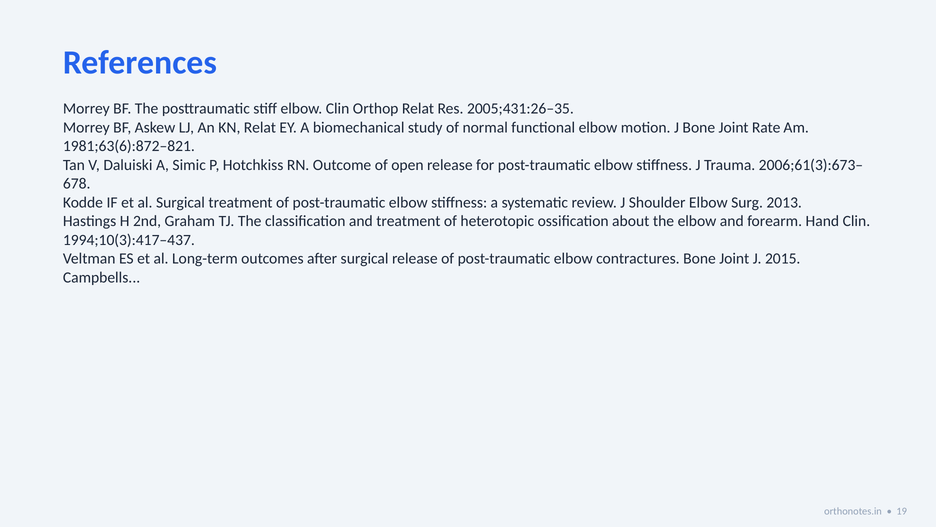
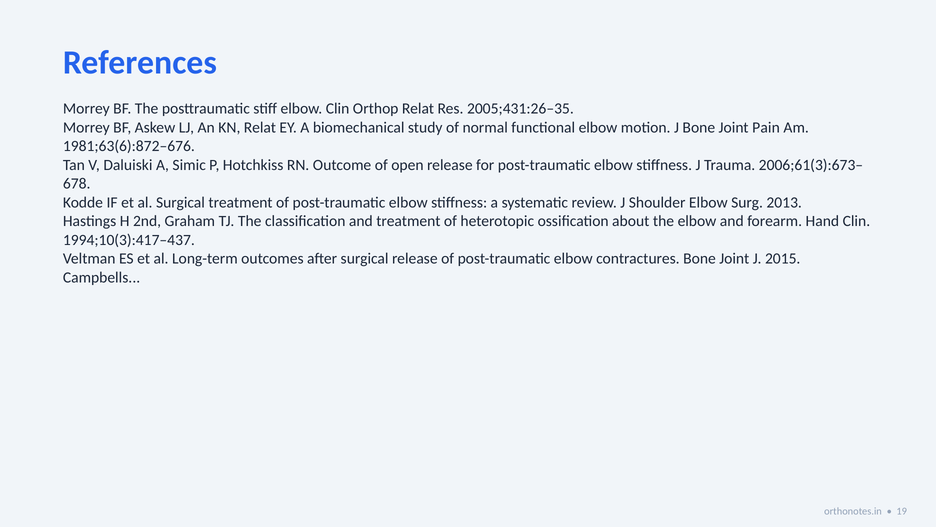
Rate: Rate -> Pain (766, 127)
1981;63(6):872–821: 1981;63(6):872–821 -> 1981;63(6):872–676 (129, 146)
